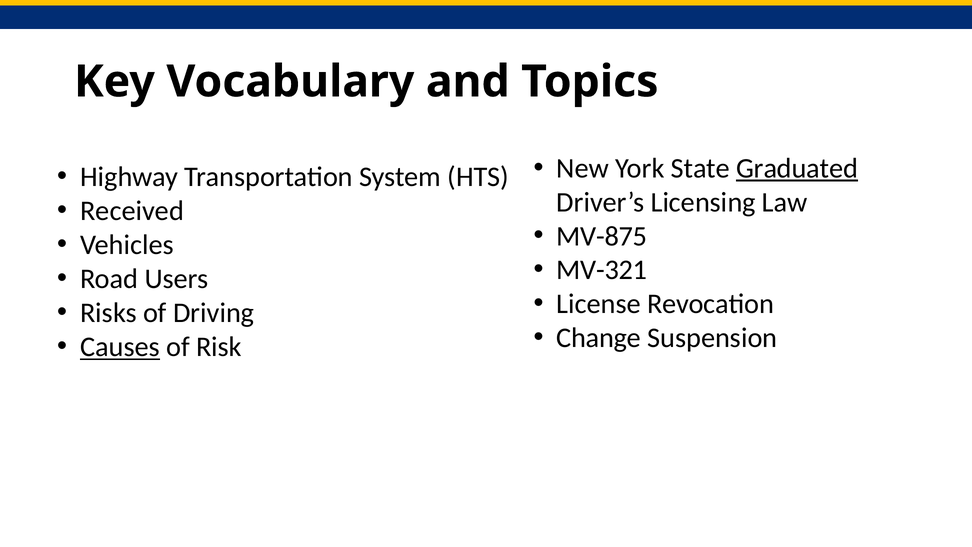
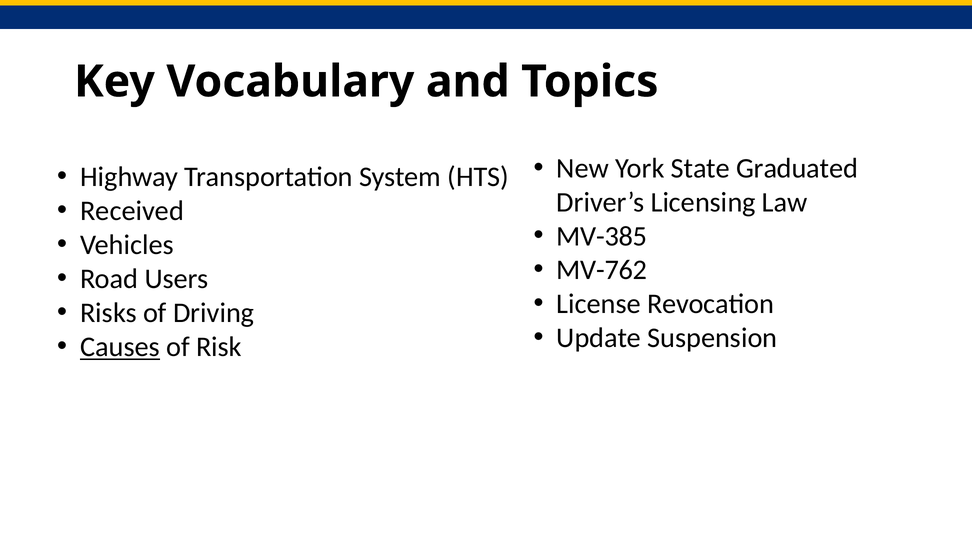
Graduated underline: present -> none (797, 168)
MV-875: MV-875 -> MV-385 (602, 236)
MV-321: MV-321 -> MV-762 (602, 270)
Change: Change -> Update (599, 338)
